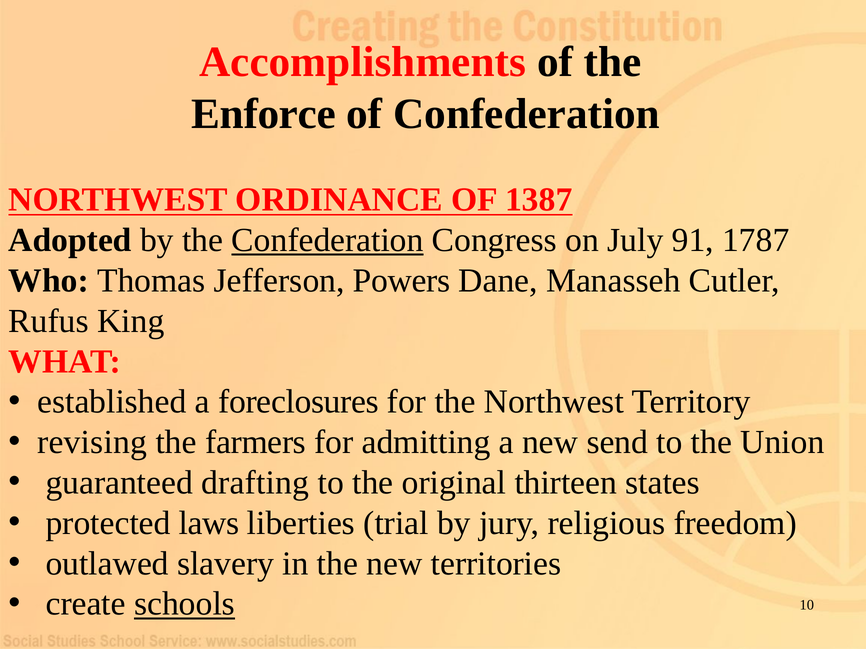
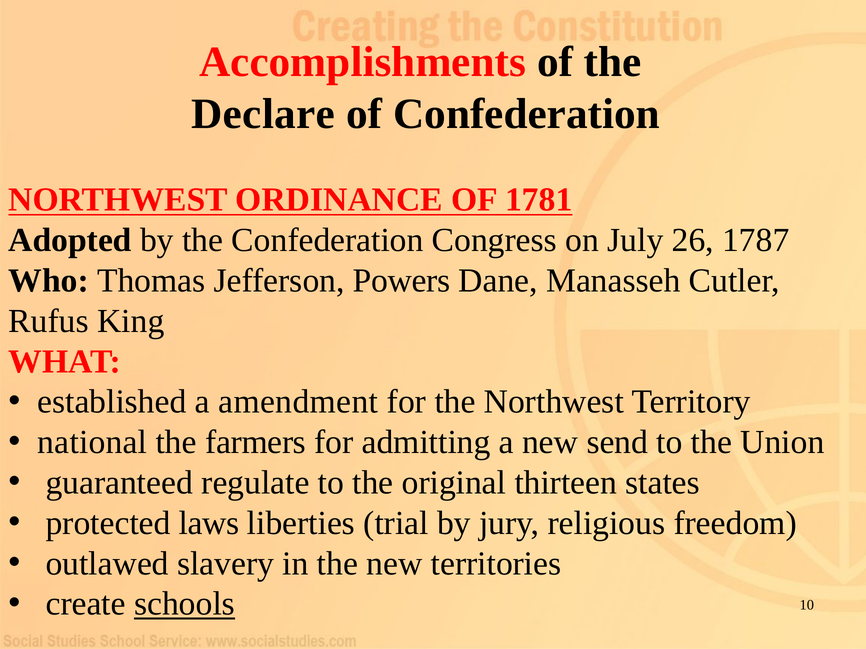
Enforce: Enforce -> Declare (263, 114)
1387: 1387 -> 1781 (539, 200)
Confederation underline: present -> none (328, 240)
91: 91 -> 26 (693, 240)
foreclosures: foreclosures -> amendment (298, 402)
revising: revising -> national (92, 443)
drafting: drafting -> regulate (255, 483)
